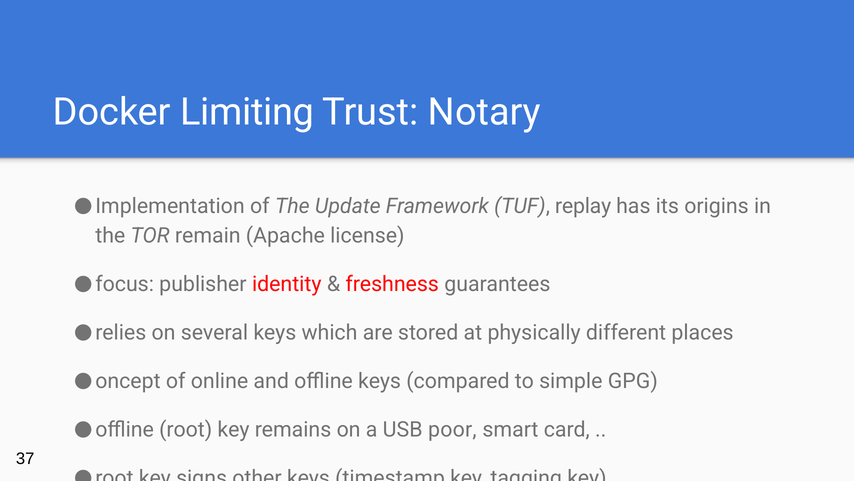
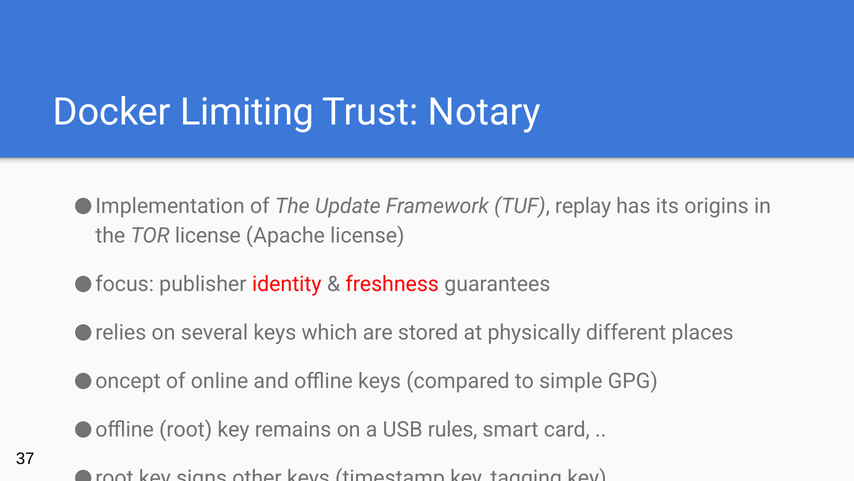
TOR remain: remain -> license (208, 235)
poor: poor -> rules (453, 429)
